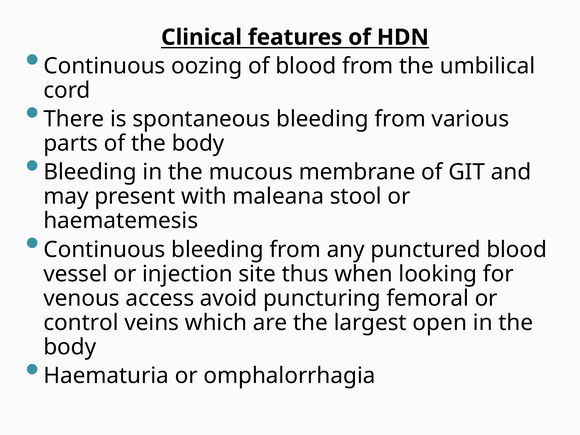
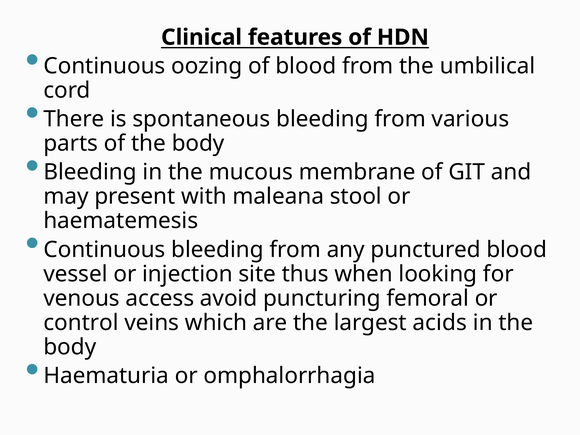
open: open -> acids (440, 323)
